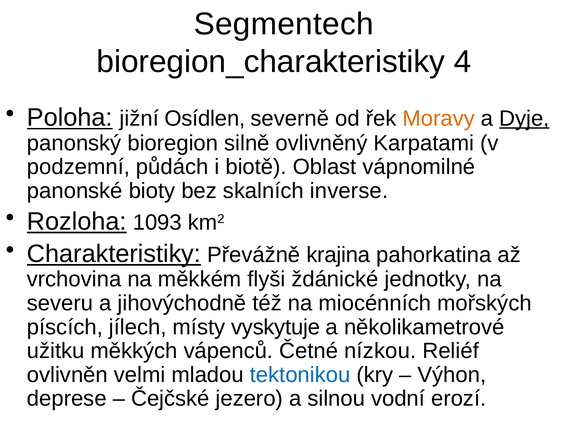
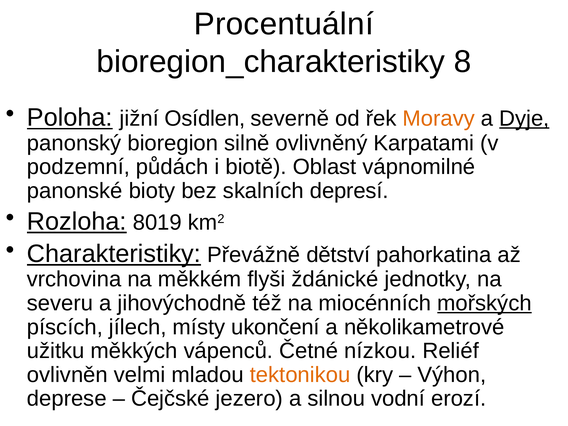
Segmentech: Segmentech -> Procentuální (284, 24)
4: 4 -> 8 (462, 62)
inverse: inverse -> depresí (349, 191)
1093: 1093 -> 8019 (157, 222)
krajina: krajina -> dětství (338, 255)
mořských underline: none -> present (484, 303)
vyskytuje: vyskytuje -> ukončení (276, 327)
tektonikou colour: blue -> orange (300, 375)
